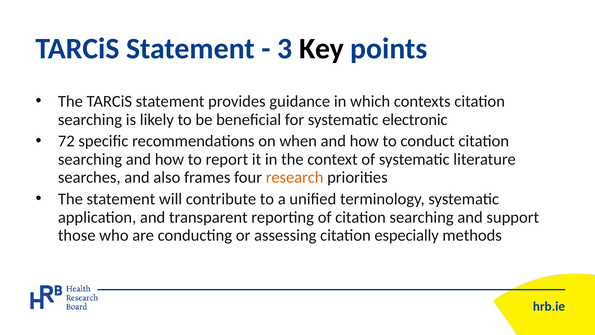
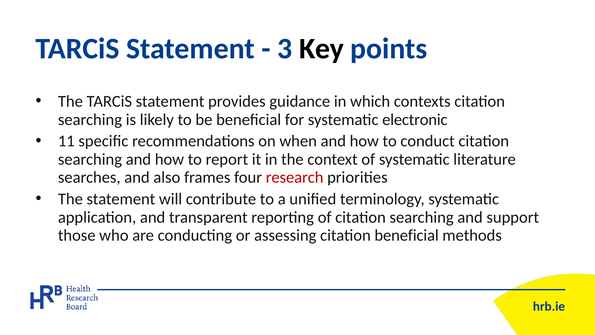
72: 72 -> 11 (66, 141)
research colour: orange -> red (295, 177)
citation especially: especially -> beneficial (407, 235)
